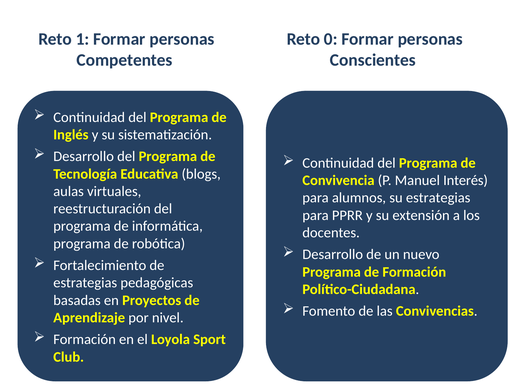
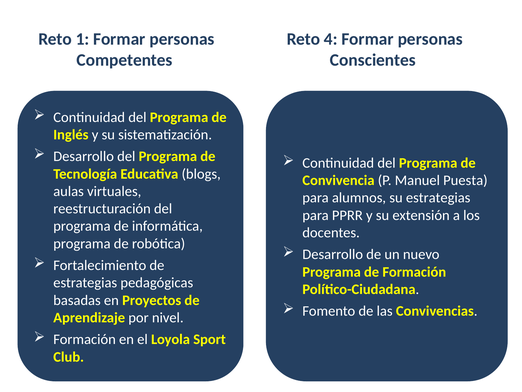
0: 0 -> 4 (331, 39)
Interés: Interés -> Puesta (465, 180)
